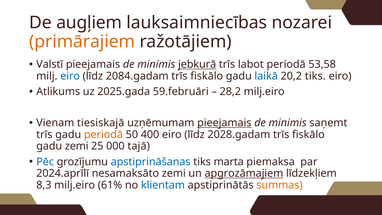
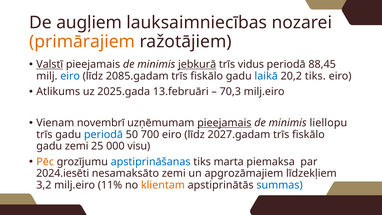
Valstī underline: none -> present (50, 64)
labot: labot -> vidus (251, 64)
53,58: 53,58 -> 88,45 (322, 64)
2084.gadam: 2084.gadam -> 2085.gadam (137, 76)
59.februāri: 59.februāri -> 13.februāri (181, 92)
28,2: 28,2 -> 70,3 (230, 92)
tiesiskajā: tiesiskajā -> novembrī (101, 123)
saņemt: saņemt -> liellopu (328, 123)
periodā colour: orange -> blue (103, 134)
400: 400 -> 700 (150, 134)
2028.gadam: 2028.gadam -> 2027.gadam (239, 134)
tajā: tajā -> visu (139, 146)
Pēc colour: blue -> orange (45, 162)
2024.aprīlī: 2024.aprīlī -> 2024.iesēti (63, 173)
apgrozāmajiem underline: present -> none (244, 173)
8,3: 8,3 -> 3,2 (44, 185)
61%: 61% -> 11% (110, 185)
klientam colour: blue -> orange (163, 185)
summas colour: orange -> blue (280, 185)
